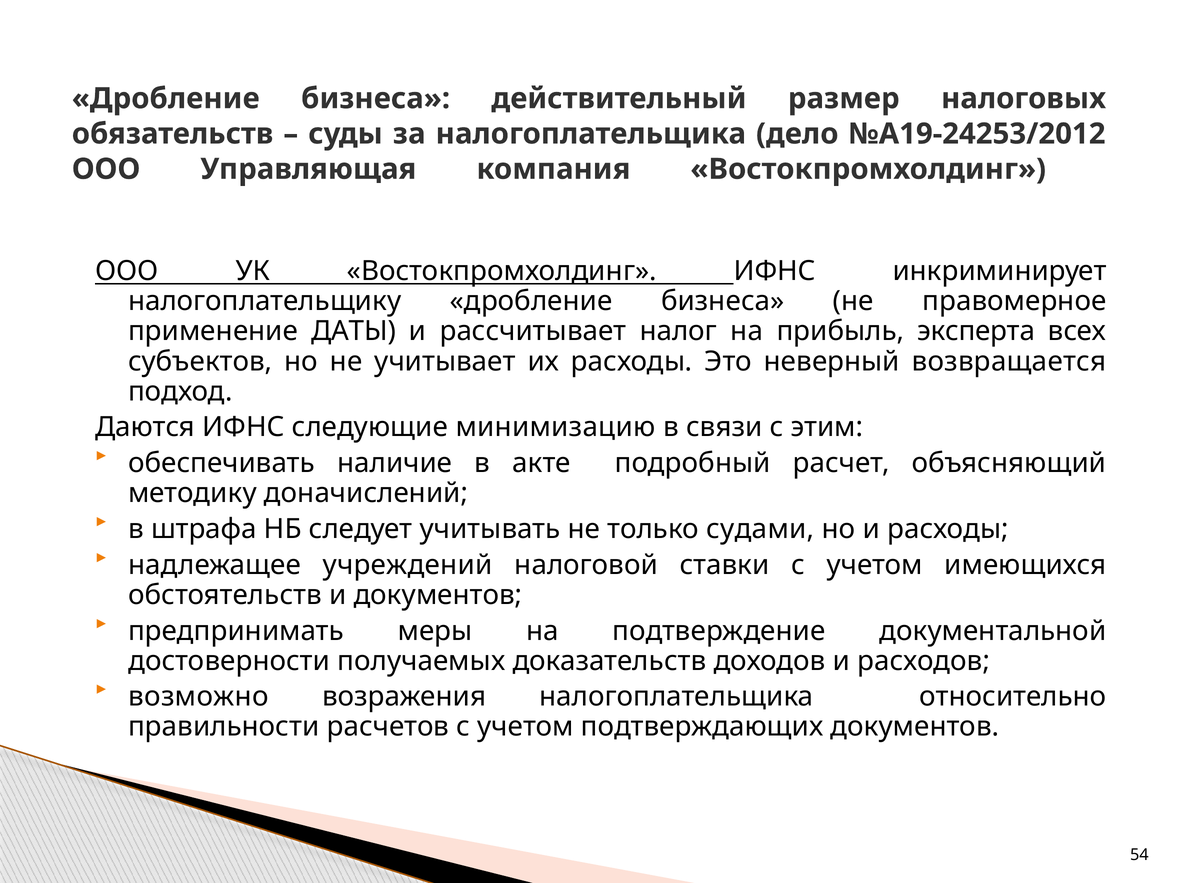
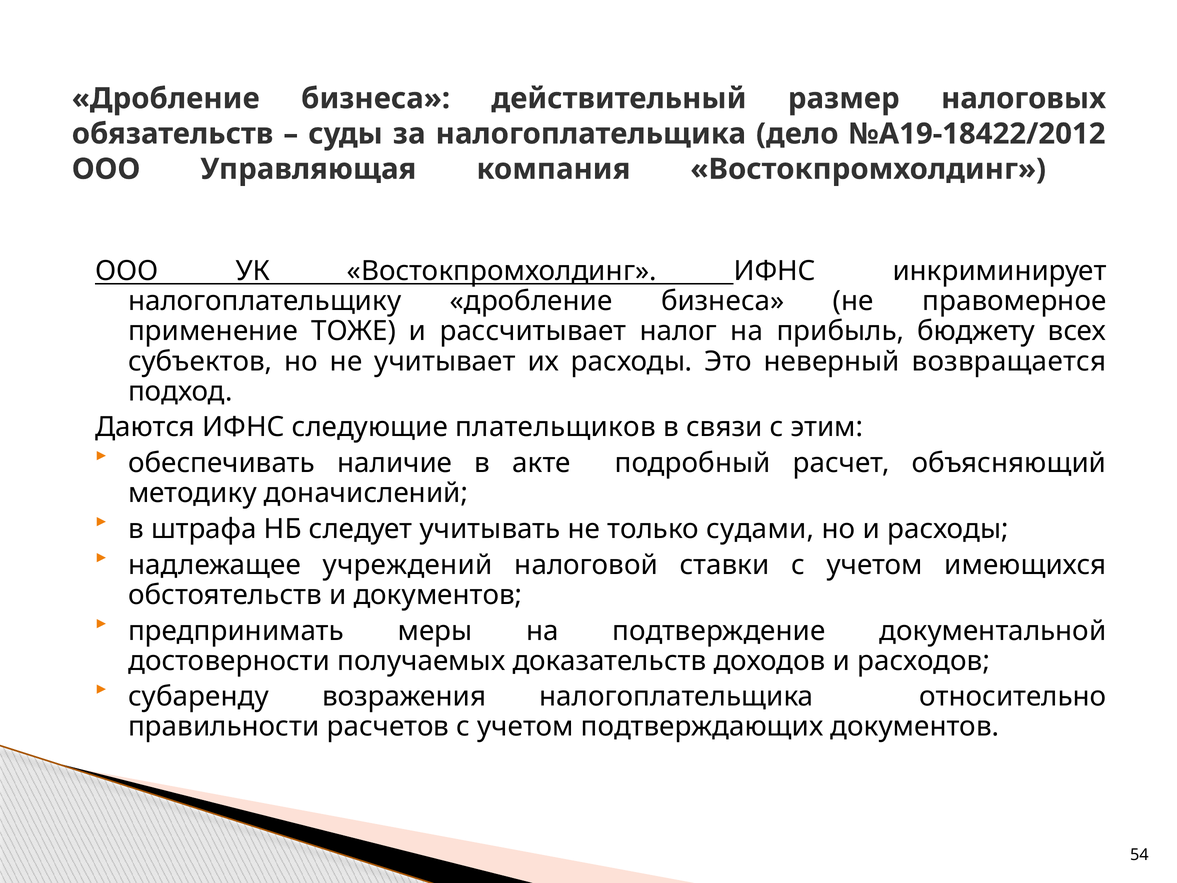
№А19-24253/2012: №А19-24253/2012 -> №А19-18422/2012 (977, 134)
ДАТЫ: ДАТЫ -> ТОЖЕ (354, 331)
эксперта: эксперта -> бюджету (976, 331)
минимизацию: минимизацию -> плательщиков (556, 427)
возможно: возможно -> субаренду (199, 697)
